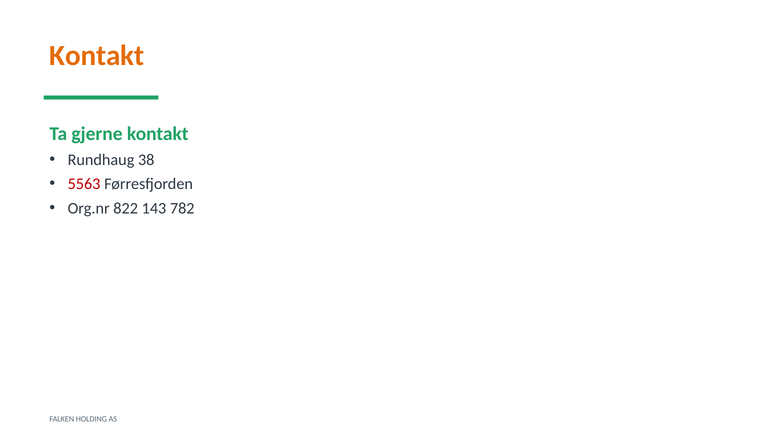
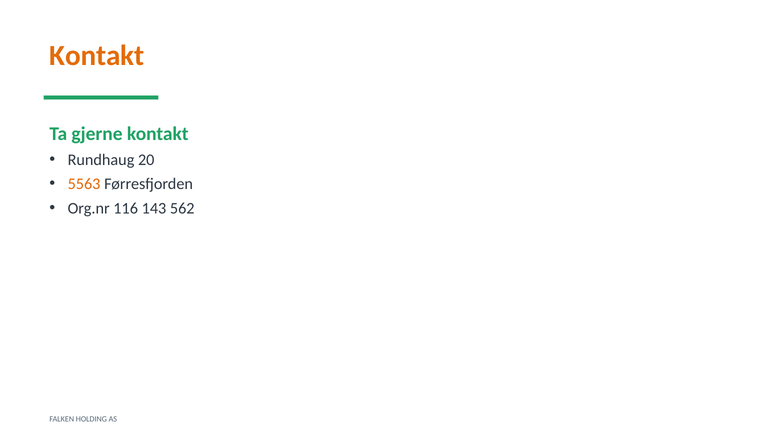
38: 38 -> 20 (146, 160)
5563 colour: red -> orange (84, 184)
822: 822 -> 116 (126, 208)
782: 782 -> 562 (182, 208)
